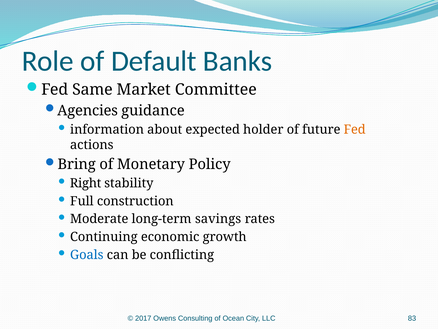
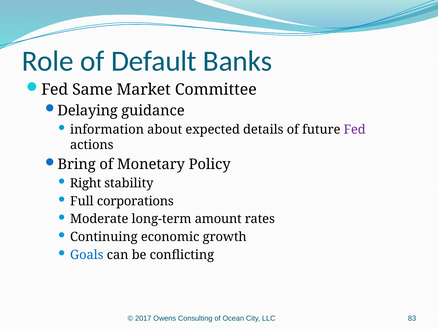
Agencies: Agencies -> Delaying (88, 111)
holder: holder -> details (263, 129)
Fed colour: orange -> purple (355, 129)
construction: construction -> corporations (135, 201)
savings: savings -> amount (218, 219)
